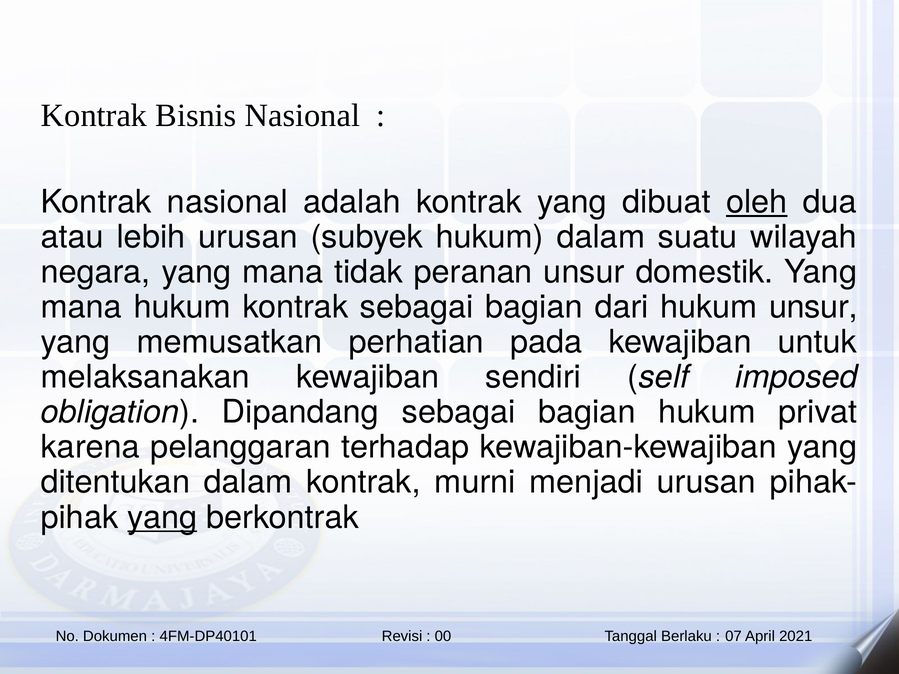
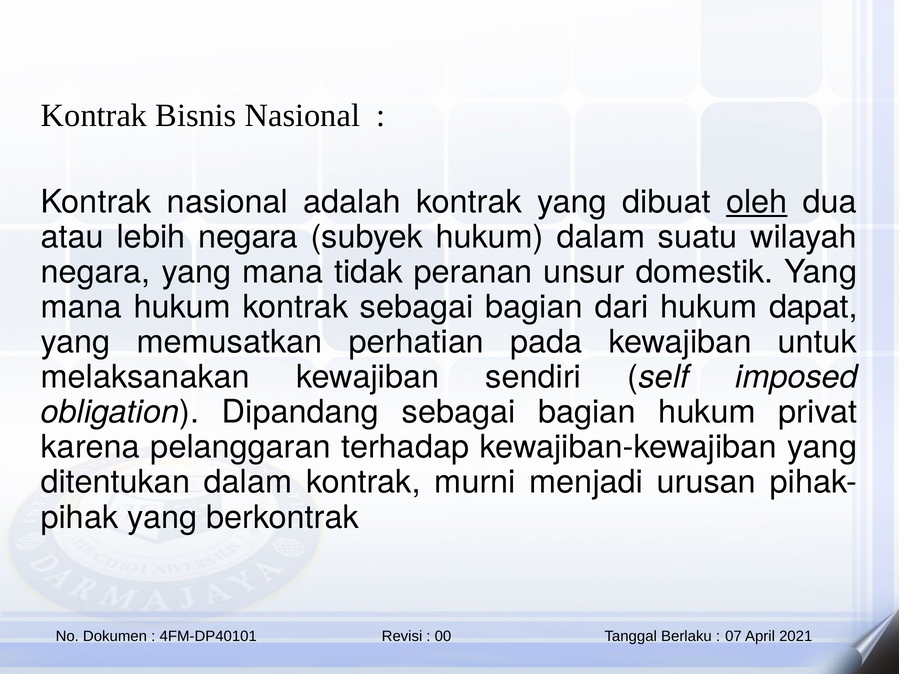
lebih urusan: urusan -> negara (248, 237)
hukum unsur: unsur -> dapat (813, 307)
yang underline: present -> none (162, 518)
